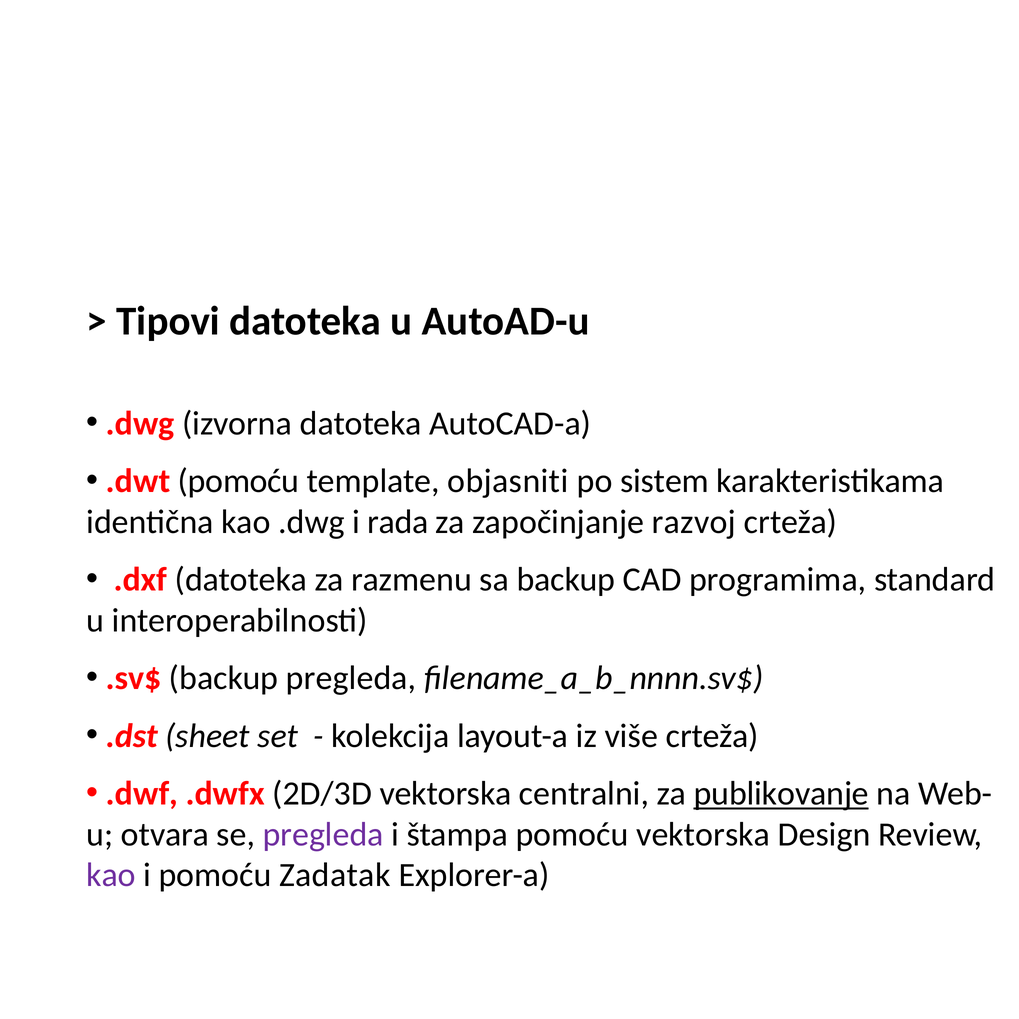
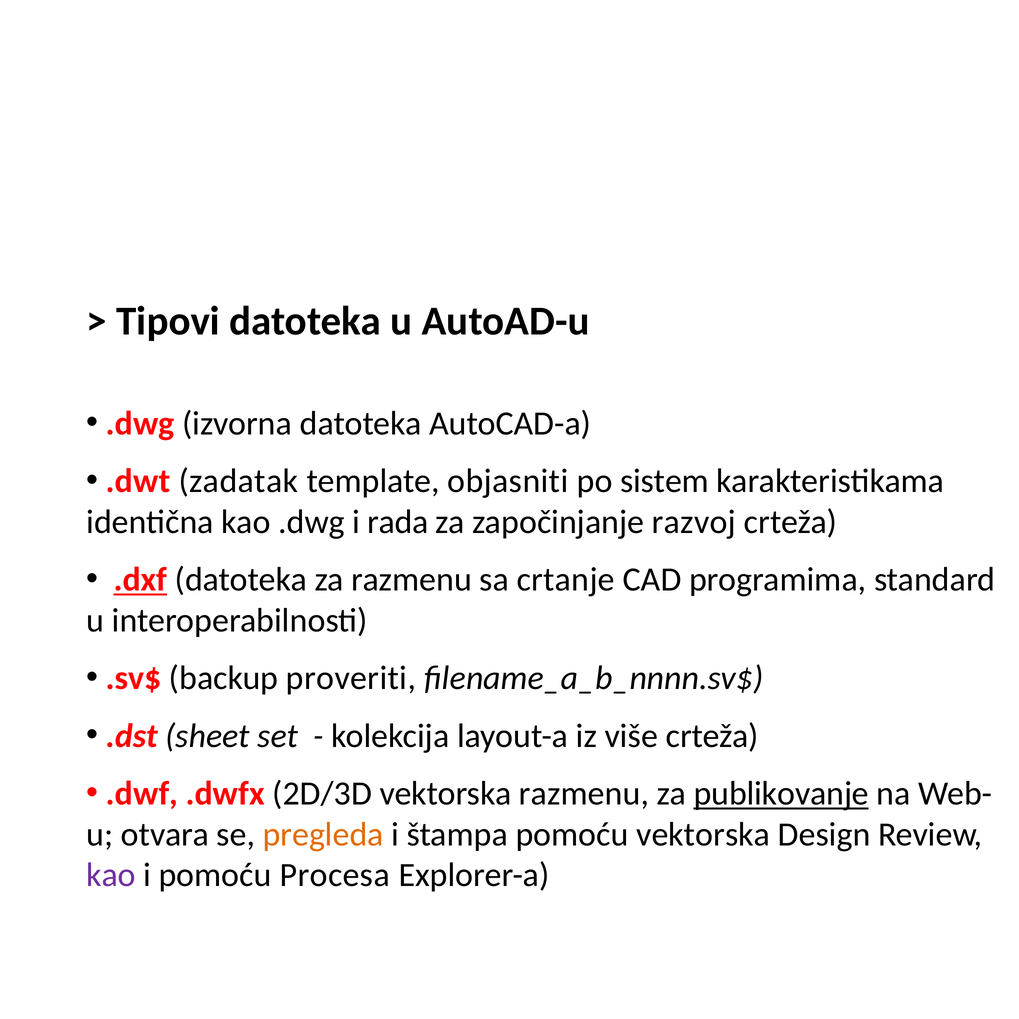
.dwt pomoću: pomoću -> zadatak (238, 481)
.dxf underline: none -> present (140, 580)
sa backup: backup -> crtanje (566, 580)
backup pregleda: pregleda -> proveriti (351, 678)
vektorska centralni: centralni -> razmenu (584, 794)
pregleda colour: purple -> orange (323, 834)
Zadatak: Zadatak -> Procesa (335, 875)
